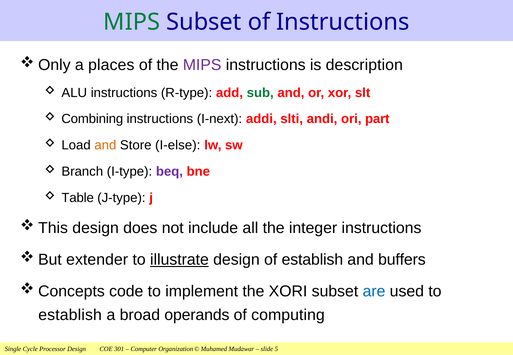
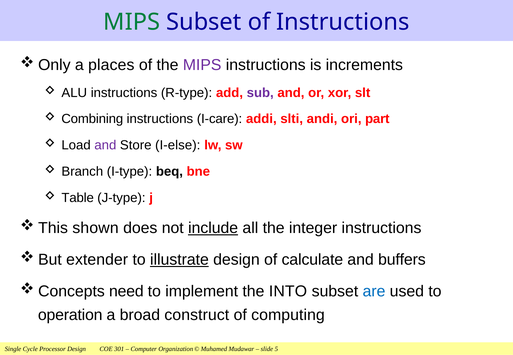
description: description -> increments (364, 65)
sub colour: green -> purple (260, 93)
I-next: I-next -> I-care (220, 119)
and colour: orange -> purple (105, 145)
beq colour: purple -> black (169, 172)
design: design -> shown (95, 228)
include underline: none -> present (213, 228)
of establish: establish -> calculate (312, 260)
code: code -> need (126, 291)
XORI: XORI -> INTO (288, 291)
establish: establish -> operation (70, 315)
operands: operands -> construct (197, 315)
